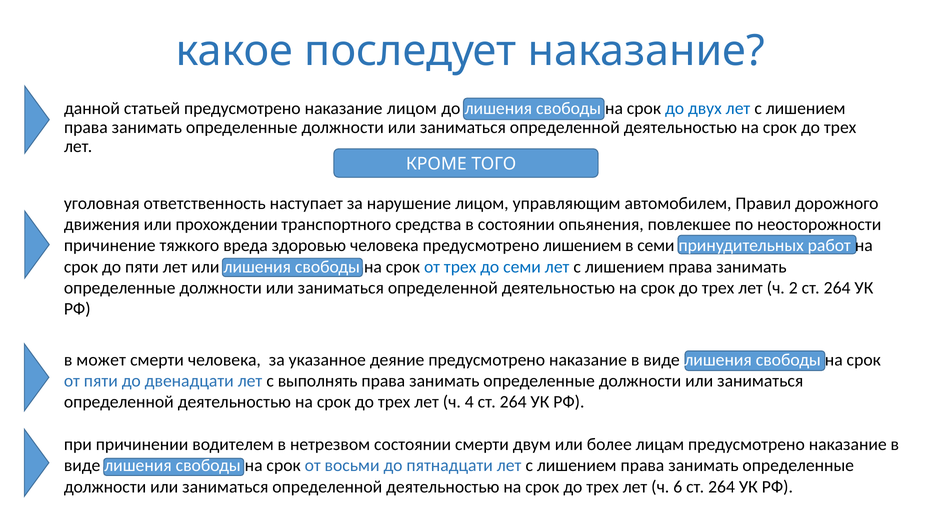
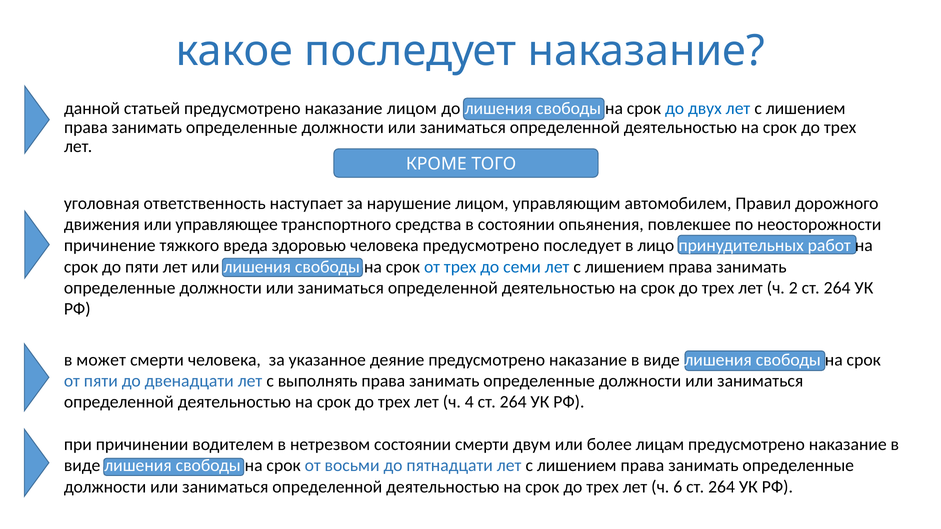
прохождении: прохождении -> управляющее (227, 225)
предусмотрено лишением: лишением -> последует (582, 246)
в семи: семи -> лицо (656, 246)
